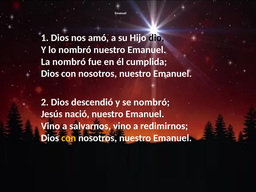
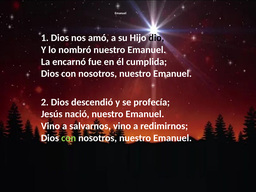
La nombró: nombró -> encarnó (69, 62)
se nombró: nombró -> profecía (152, 102)
con colour: yellow -> light green (69, 138)
